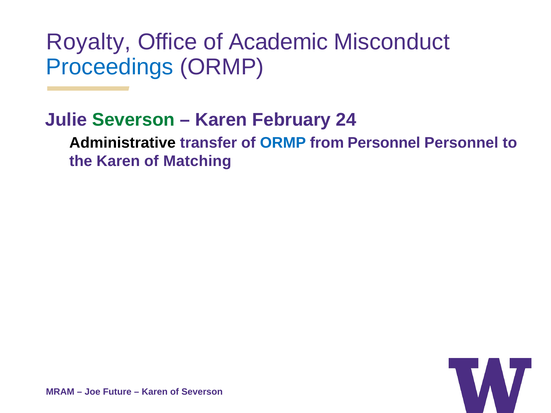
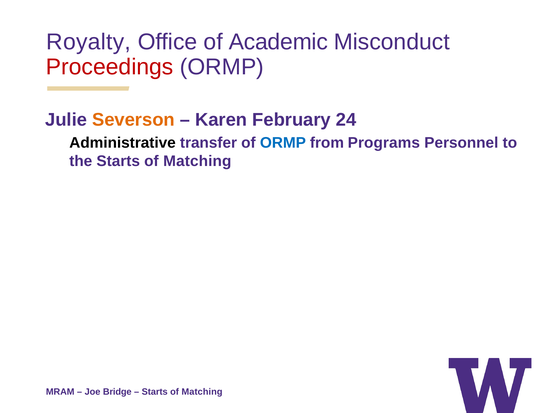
Proceedings colour: blue -> red (110, 67)
Severson colour: green -> orange (133, 120)
from Personnel: Personnel -> Programs (384, 143)
the Karen: Karen -> Starts (118, 161)
Future: Future -> Bridge (117, 392)
Karen: Karen -> Starts (155, 392)
Severson: Severson -> Matching (202, 392)
